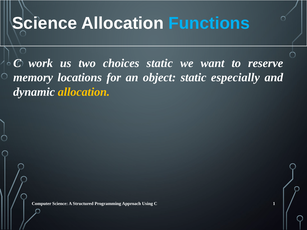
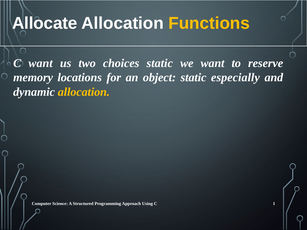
Science: Science -> Allocate (45, 23)
Functions colour: light blue -> yellow (209, 23)
C work: work -> want (41, 63)
